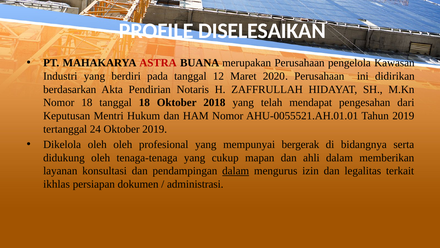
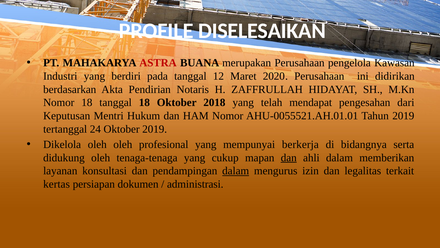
bergerak: bergerak -> berkerja (300, 144)
dan underline: none -> present (289, 157)
ikhlas: ikhlas -> kertas (57, 184)
